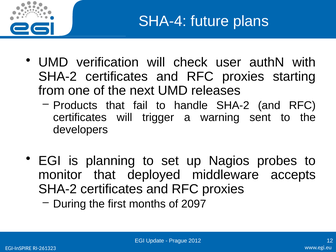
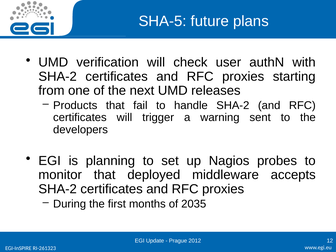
SHA-4: SHA-4 -> SHA-5 (163, 21)
2097: 2097 -> 2035 (194, 204)
